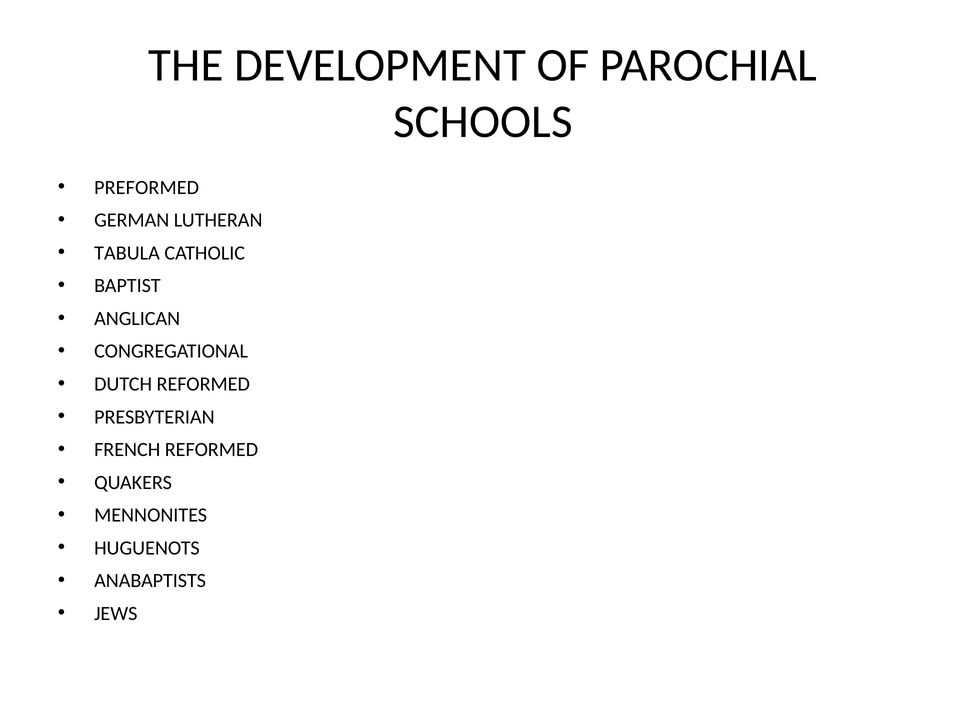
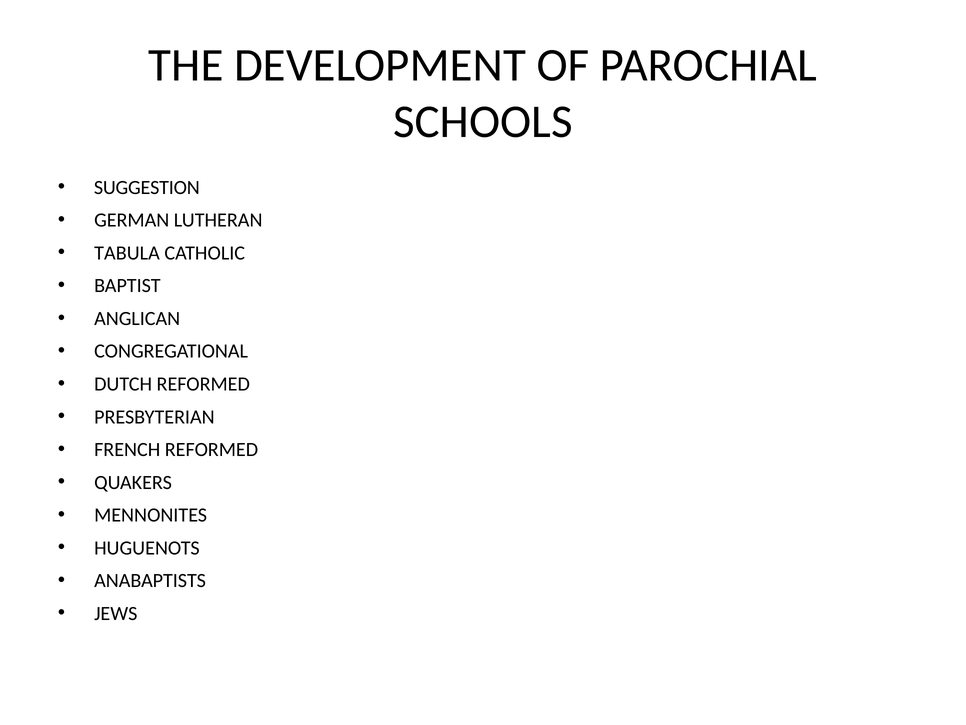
PREFORMED: PREFORMED -> SUGGESTION (147, 187)
